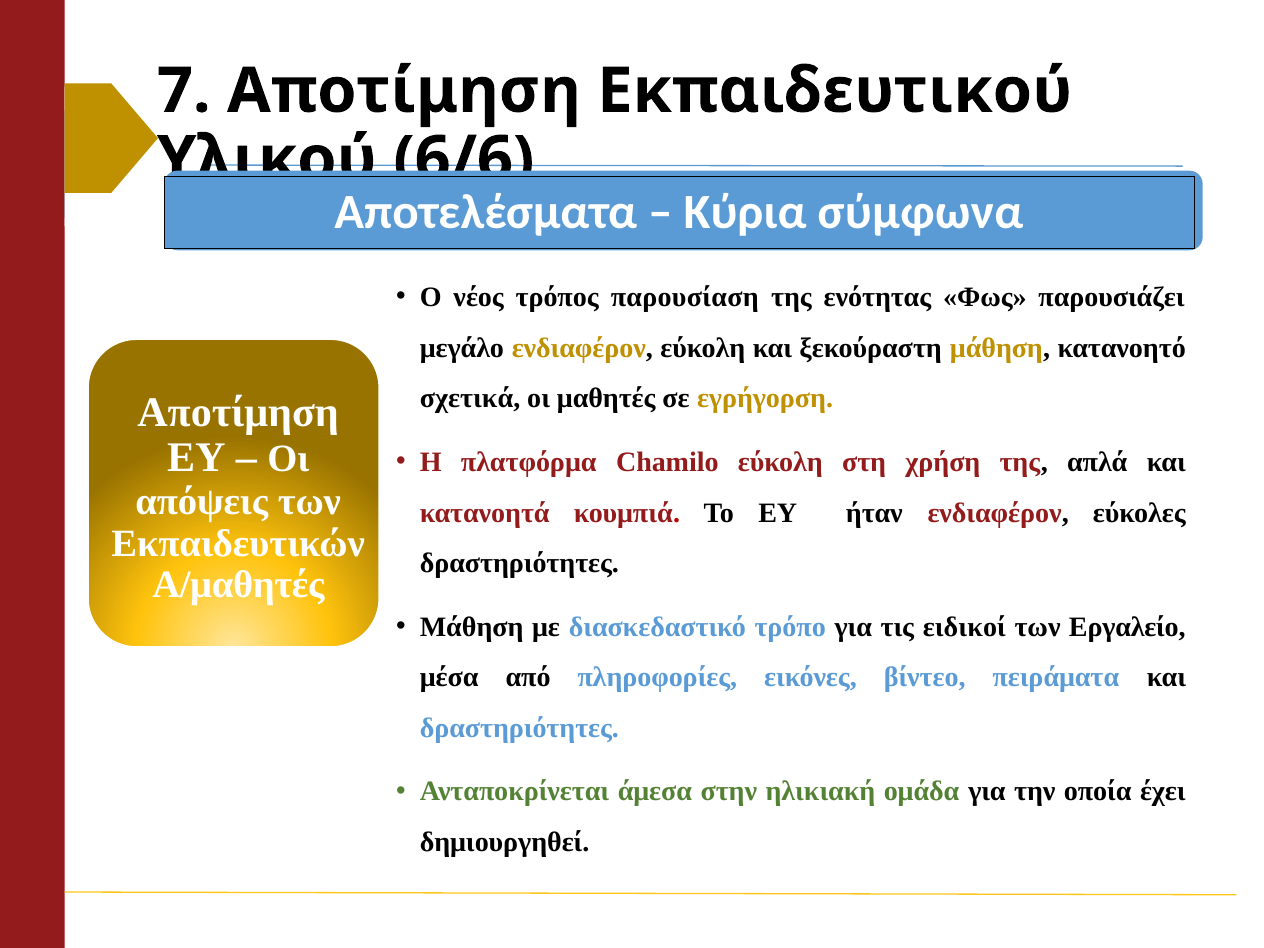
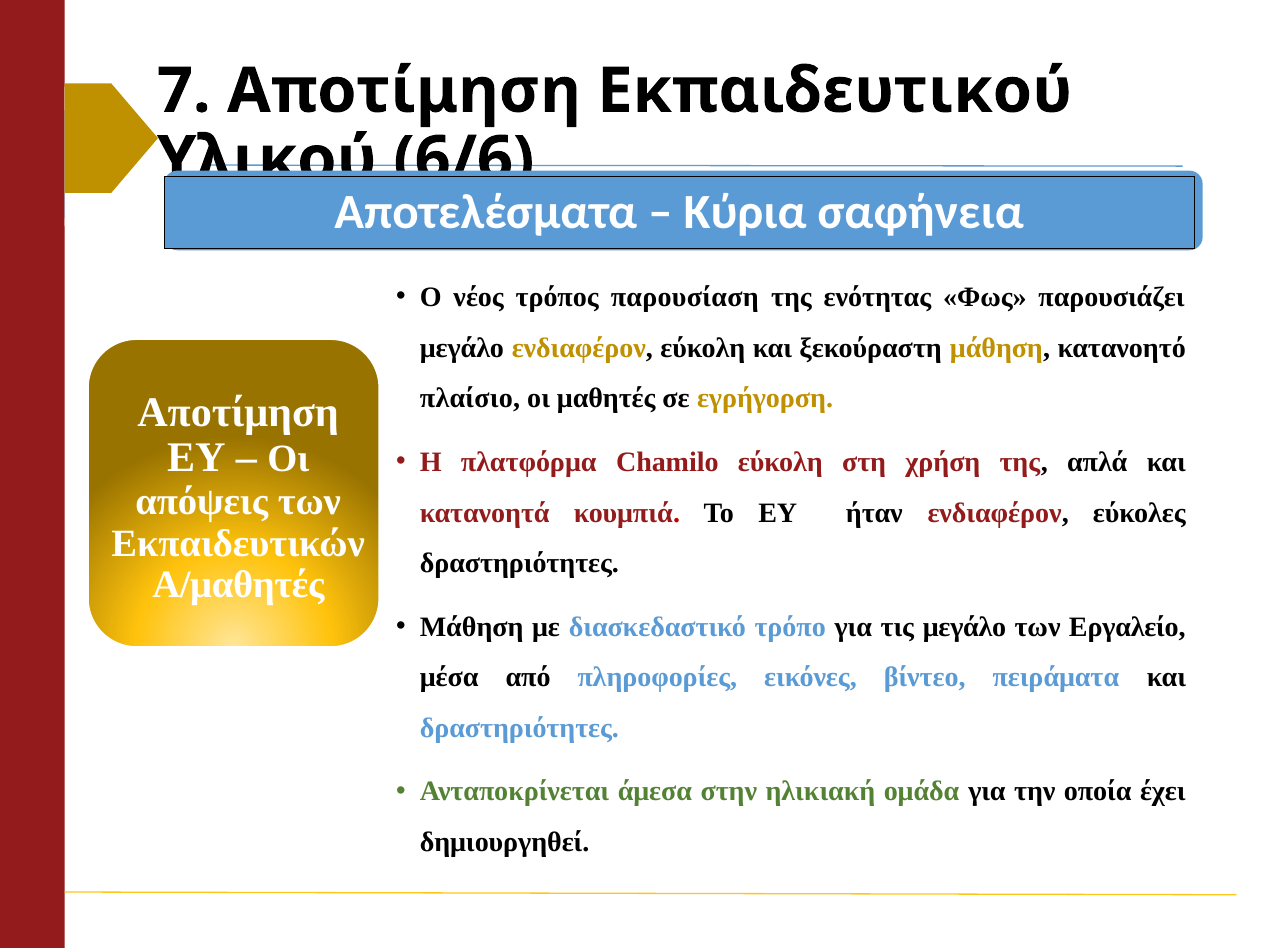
σύμφωνα: σύμφωνα -> σαφήνεια (921, 212)
σχετικά: σχετικά -> πλαίσιο (470, 399)
τις ειδικοί: ειδικοί -> μεγάλο (965, 627)
